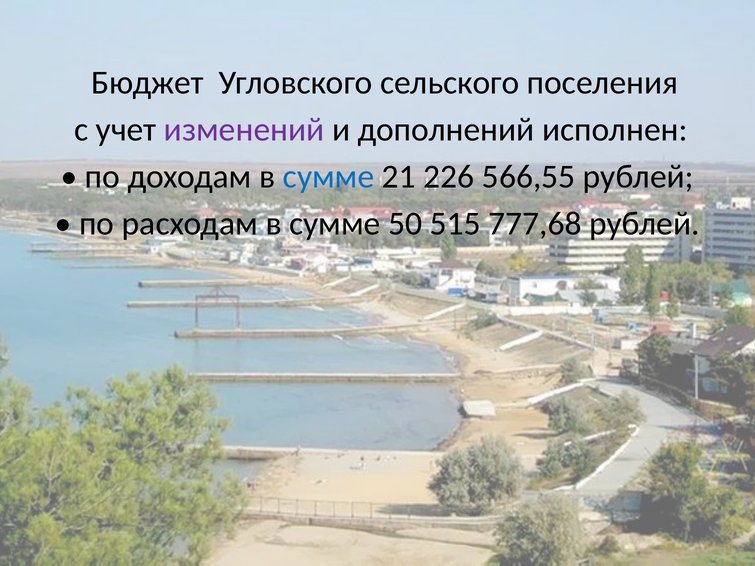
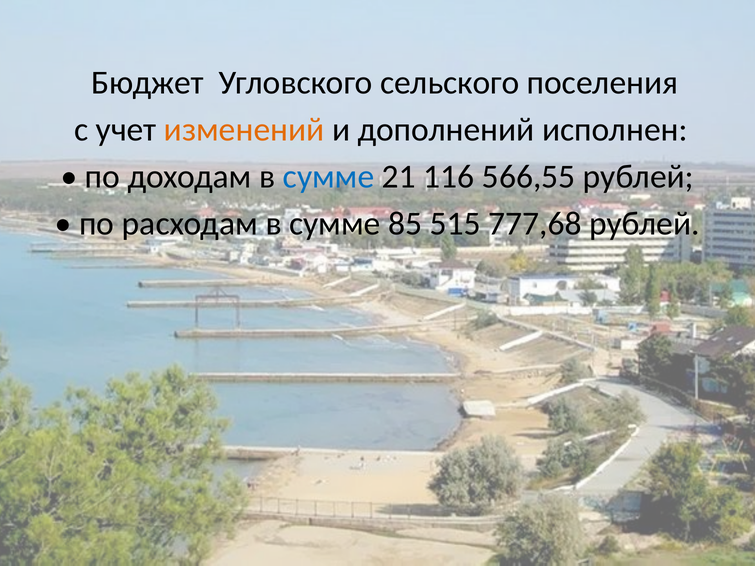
изменений colour: purple -> orange (244, 130)
226: 226 -> 116 (449, 177)
50: 50 -> 85 (405, 224)
